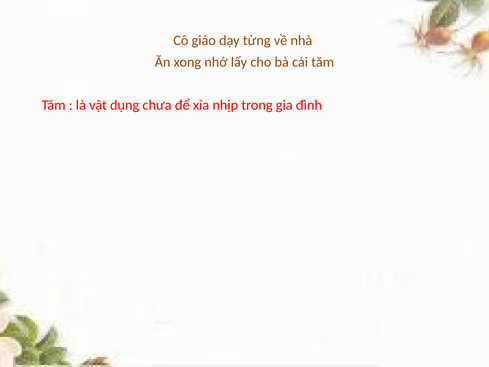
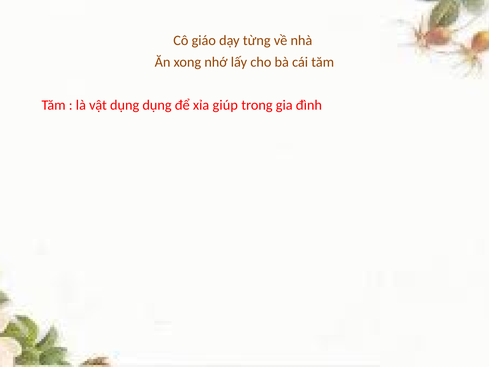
dụng chưa: chưa -> dụng (157, 105)
nhịp: nhịp -> giúp (225, 105)
